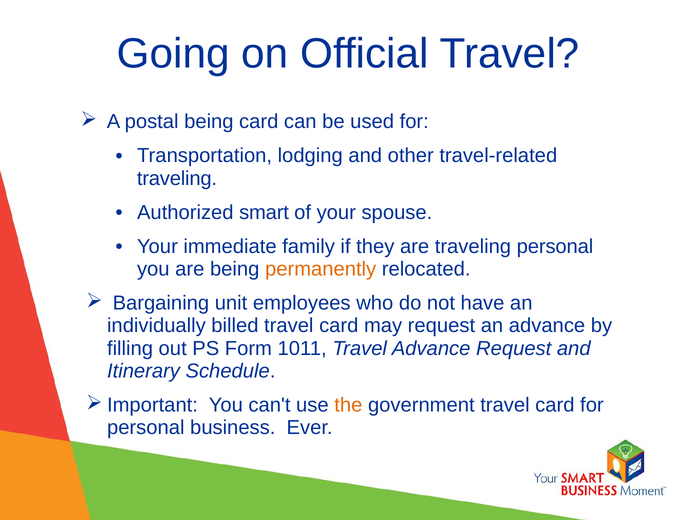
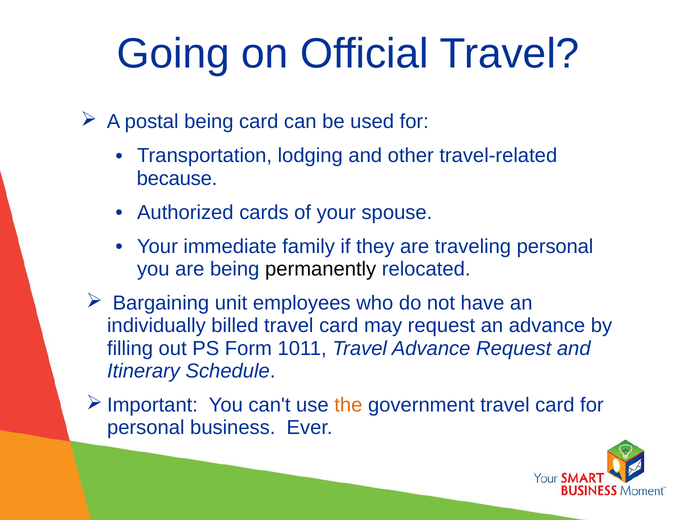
traveling: traveling -> because (177, 178)
smart: smart -> cards (264, 212)
permanently colour: orange -> black (321, 269)
